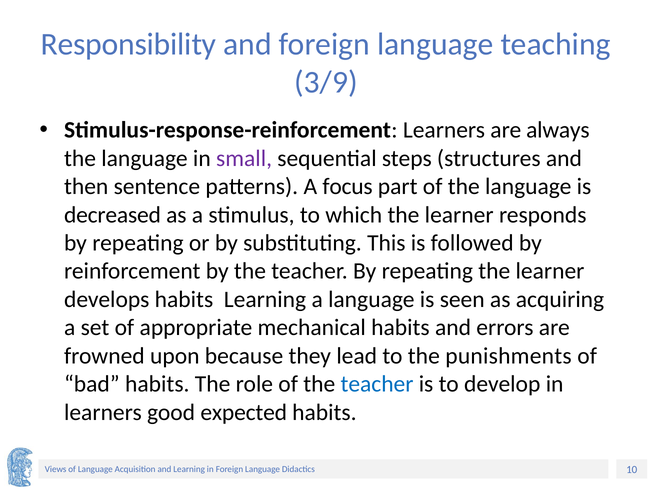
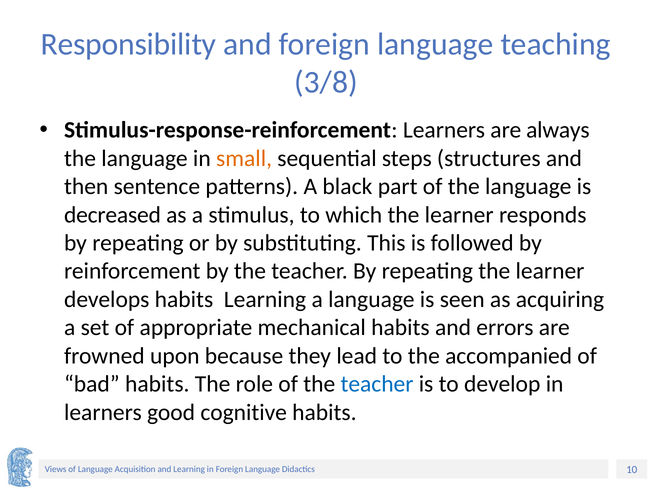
3/9: 3/9 -> 3/8 (326, 82)
small colour: purple -> orange (244, 158)
focus: focus -> black (347, 186)
punishments: punishments -> accompanied (509, 356)
expected: expected -> cognitive (244, 412)
